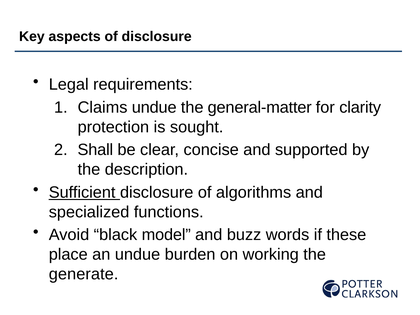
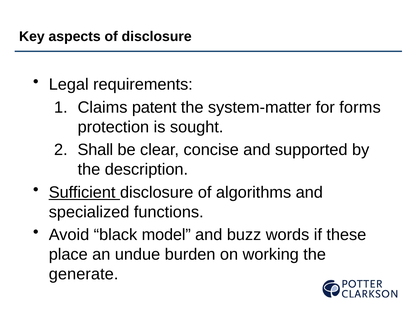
Claims undue: undue -> patent (154, 107)
general-matter: general-matter -> system-matter (260, 107)
clarity: clarity -> forms (360, 107)
